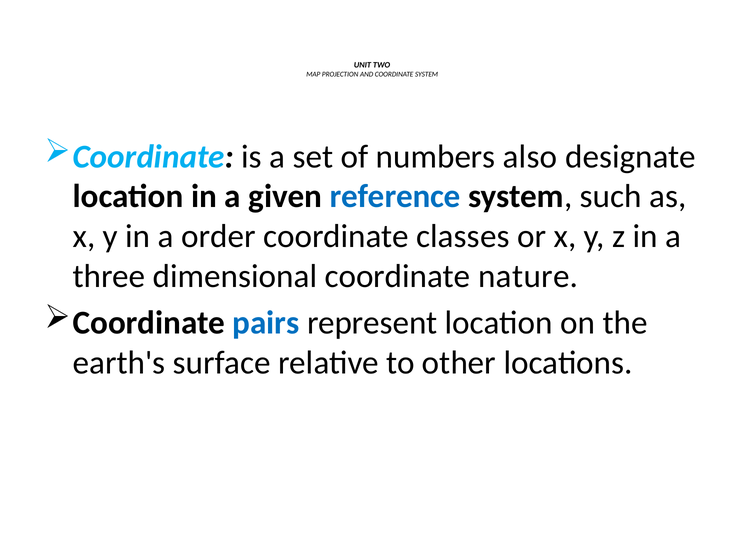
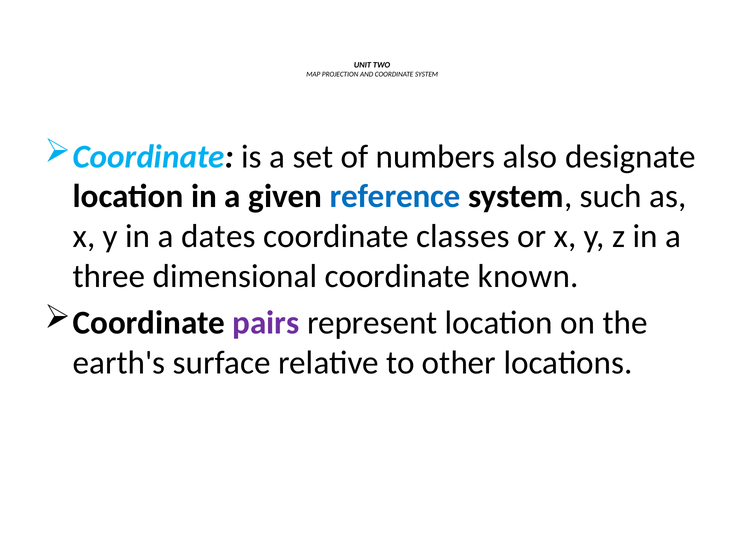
order: order -> dates (219, 236)
nature: nature -> known (528, 276)
pairs colour: blue -> purple (266, 322)
